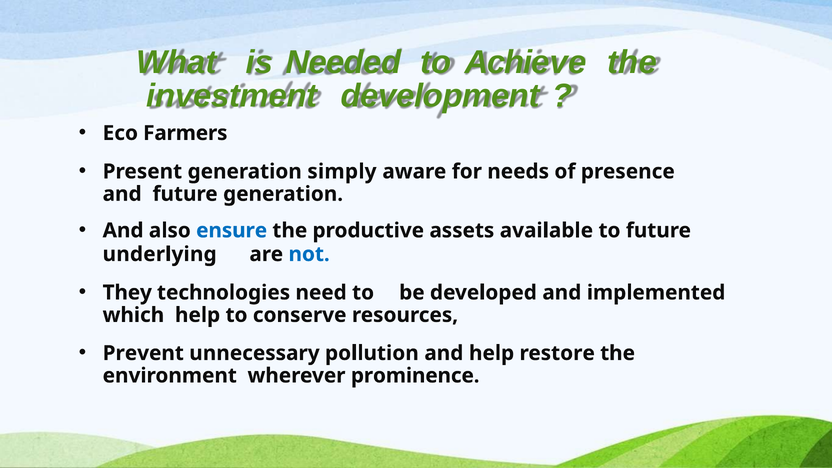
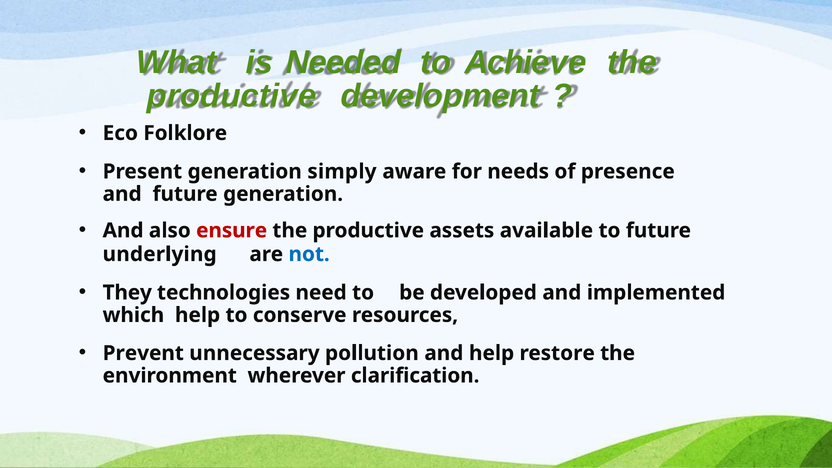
investment: investment -> productive (232, 96)
Farmers: Farmers -> Folklore (185, 133)
ensure colour: blue -> red (232, 230)
prominence: prominence -> clarification (415, 376)
